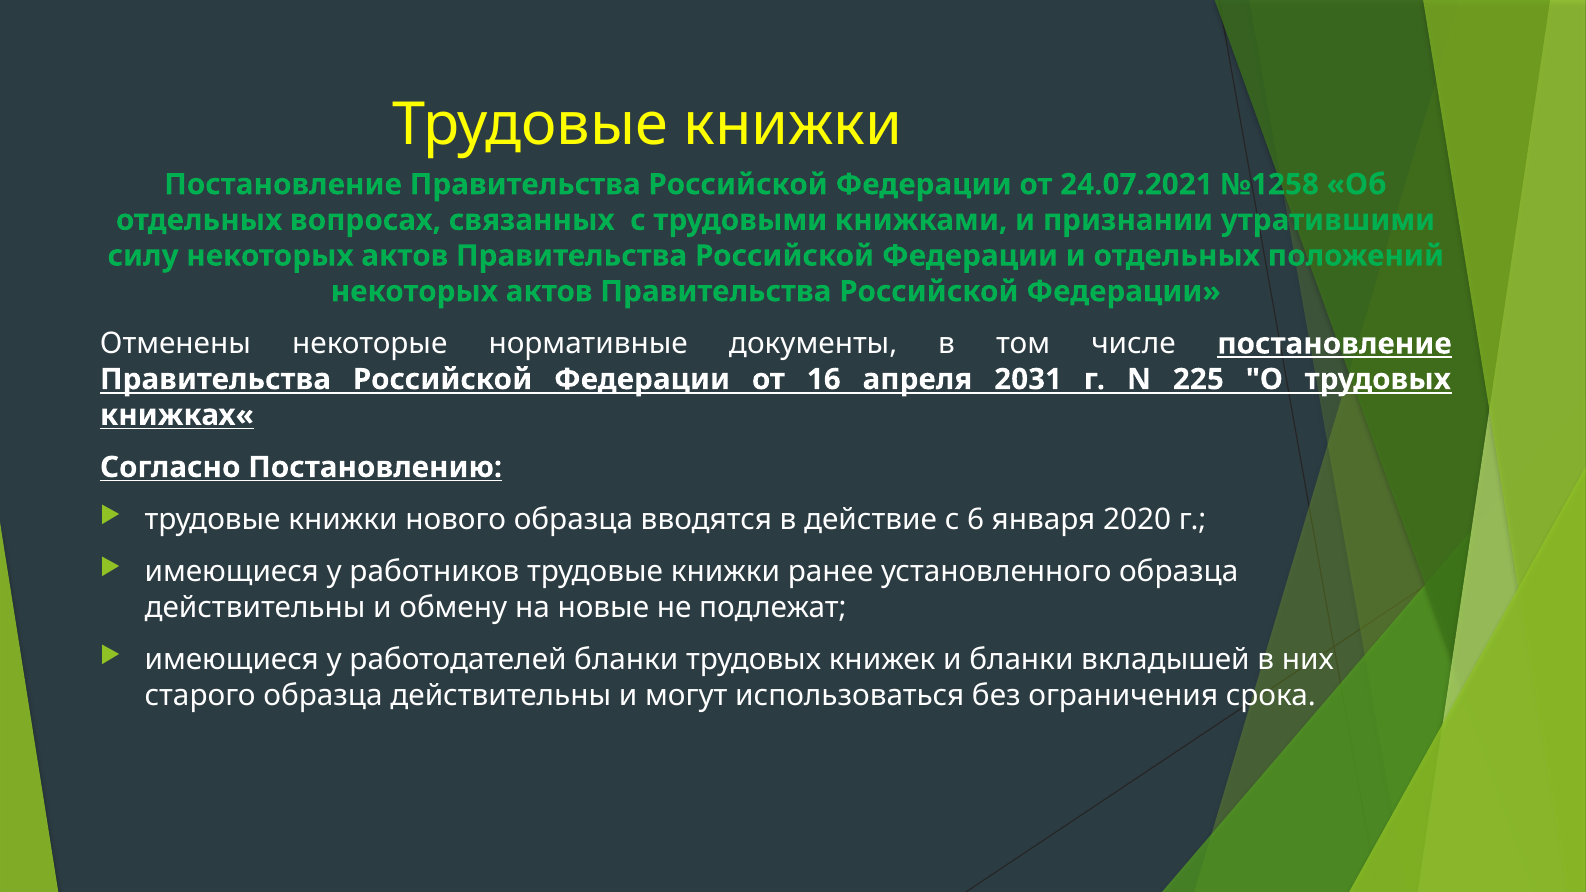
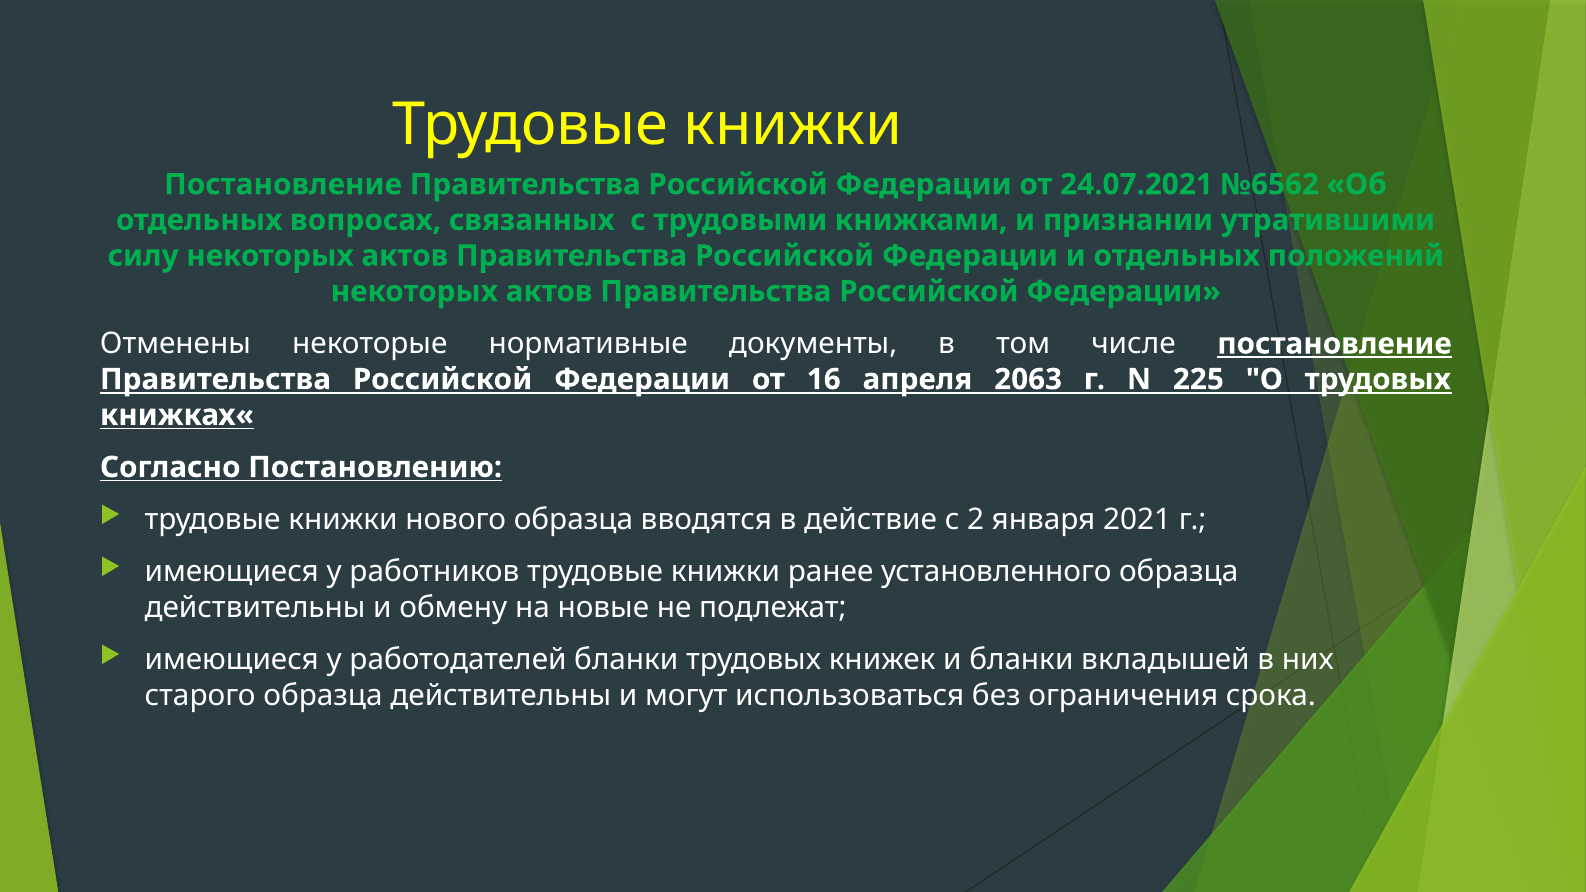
№1258: №1258 -> №6562 (1270, 184)
2031: 2031 -> 2063 (1028, 379)
6: 6 -> 2 (976, 520)
2020: 2020 -> 2021 (1137, 520)
